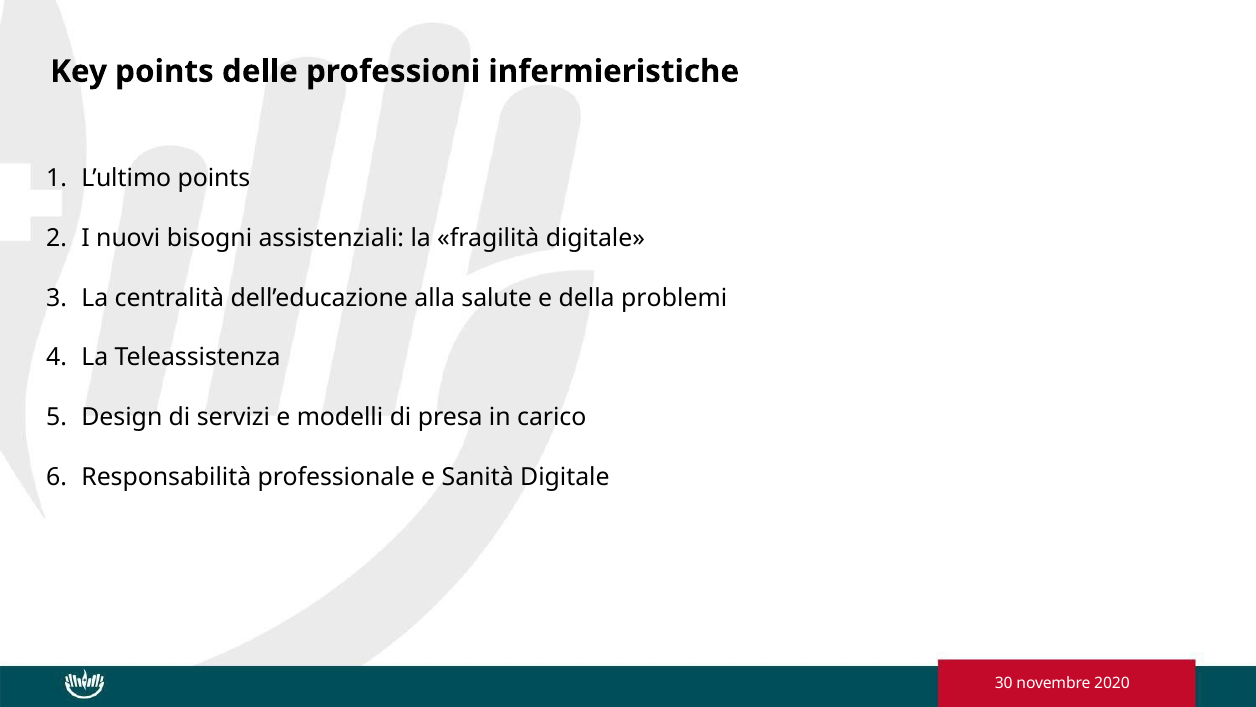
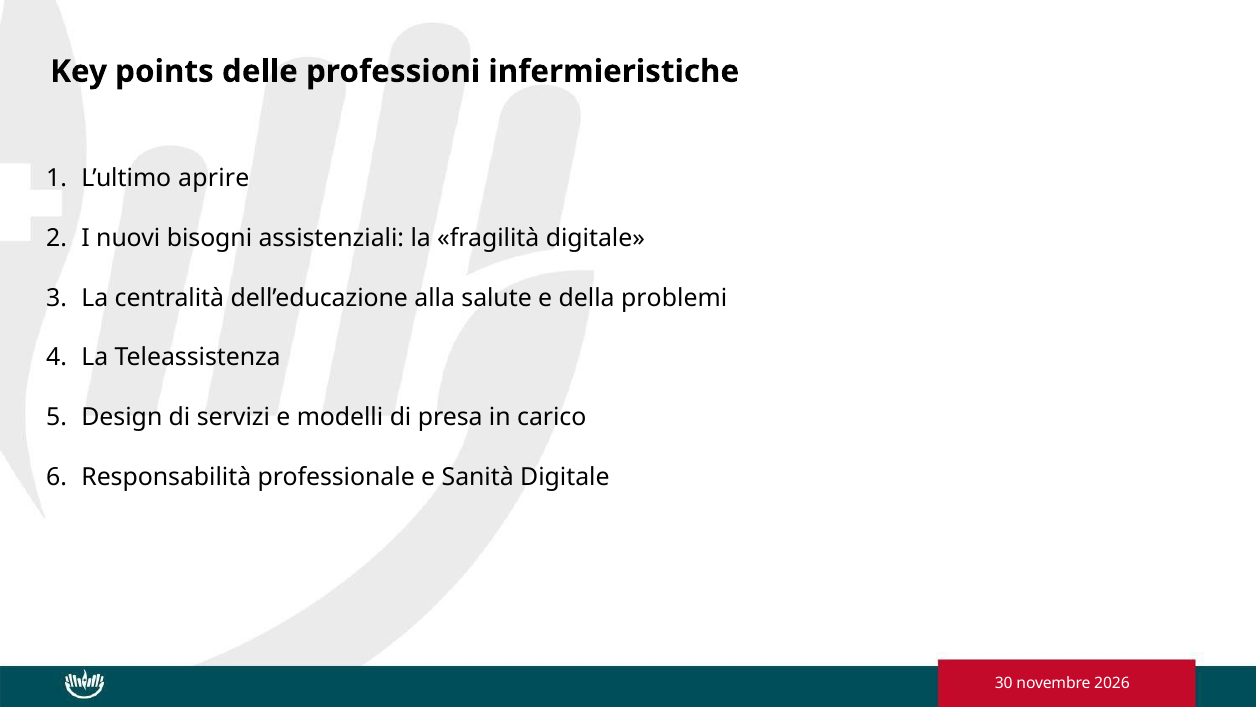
L’ultimo points: points -> aprire (214, 178)
2020: 2020 -> 2026 (1112, 683)
